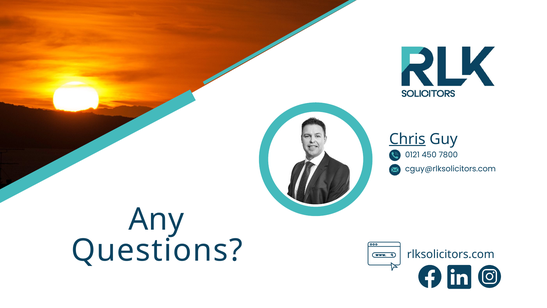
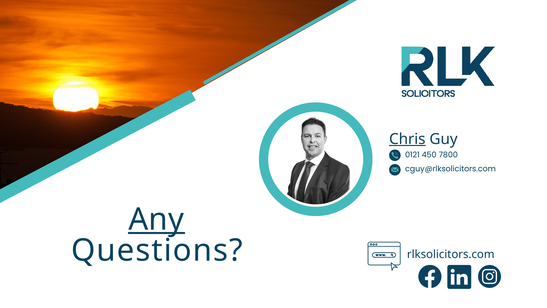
Any underline: none -> present (156, 219)
